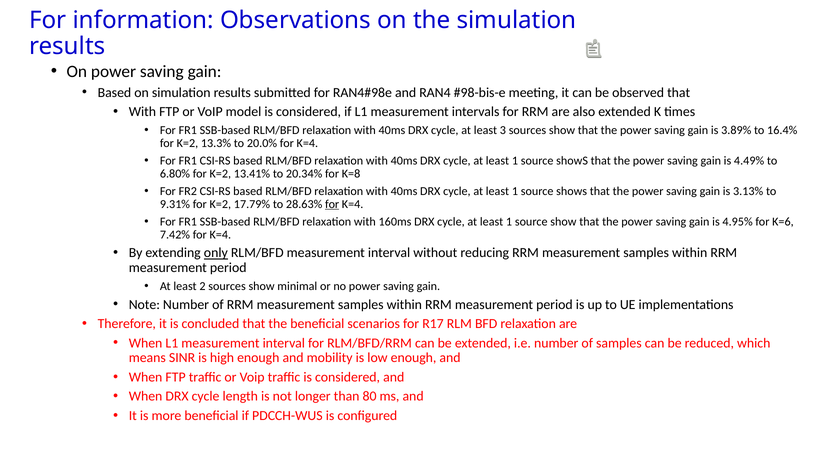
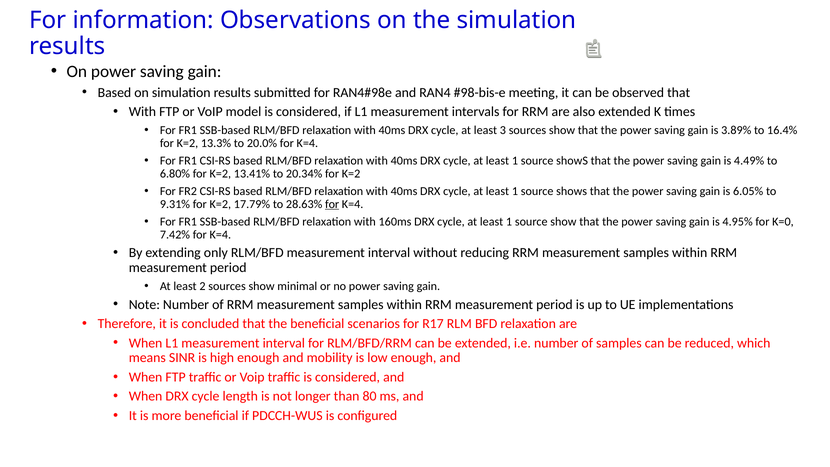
20.34% for K=8: K=8 -> K=2 (351, 174)
3.13%: 3.13% -> 6.05% (748, 191)
K=6: K=6 -> K=0 (783, 221)
only underline: present -> none (216, 253)
